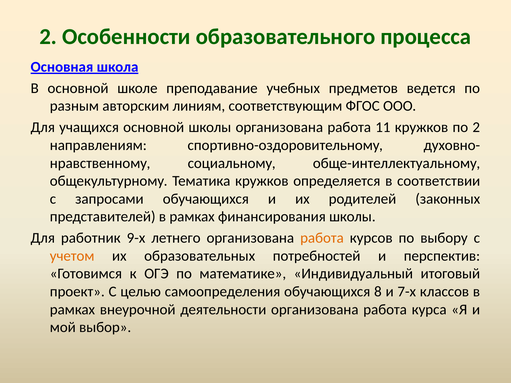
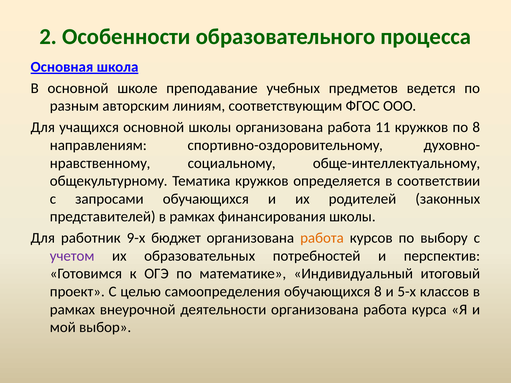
по 2: 2 -> 8 (476, 127)
летнего: летнего -> бюджет (176, 238)
учетом colour: orange -> purple (72, 256)
7-х: 7-х -> 5-х (407, 292)
